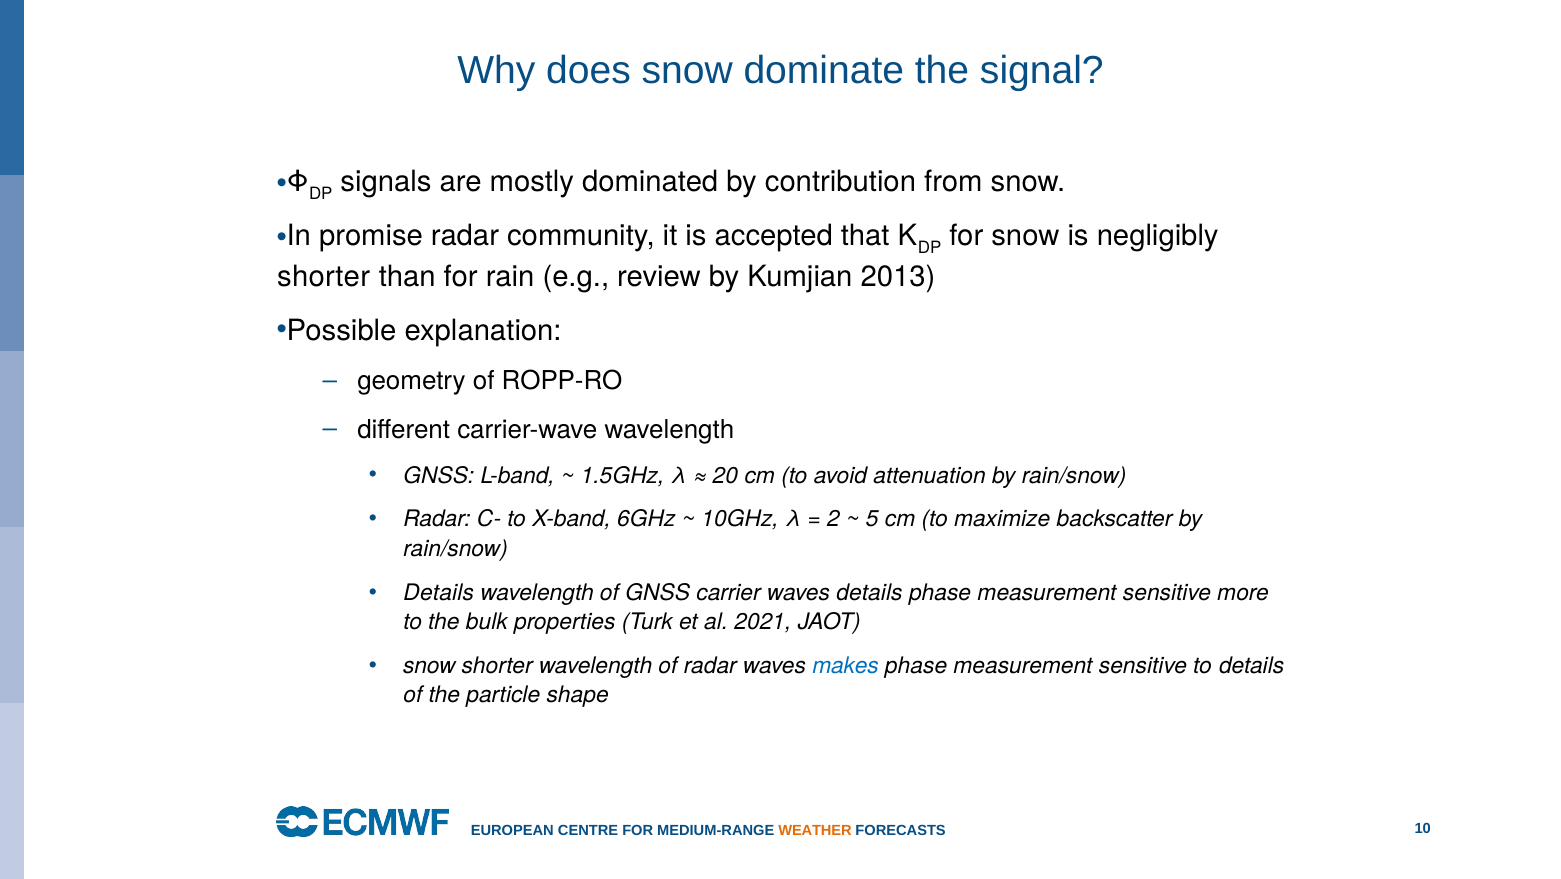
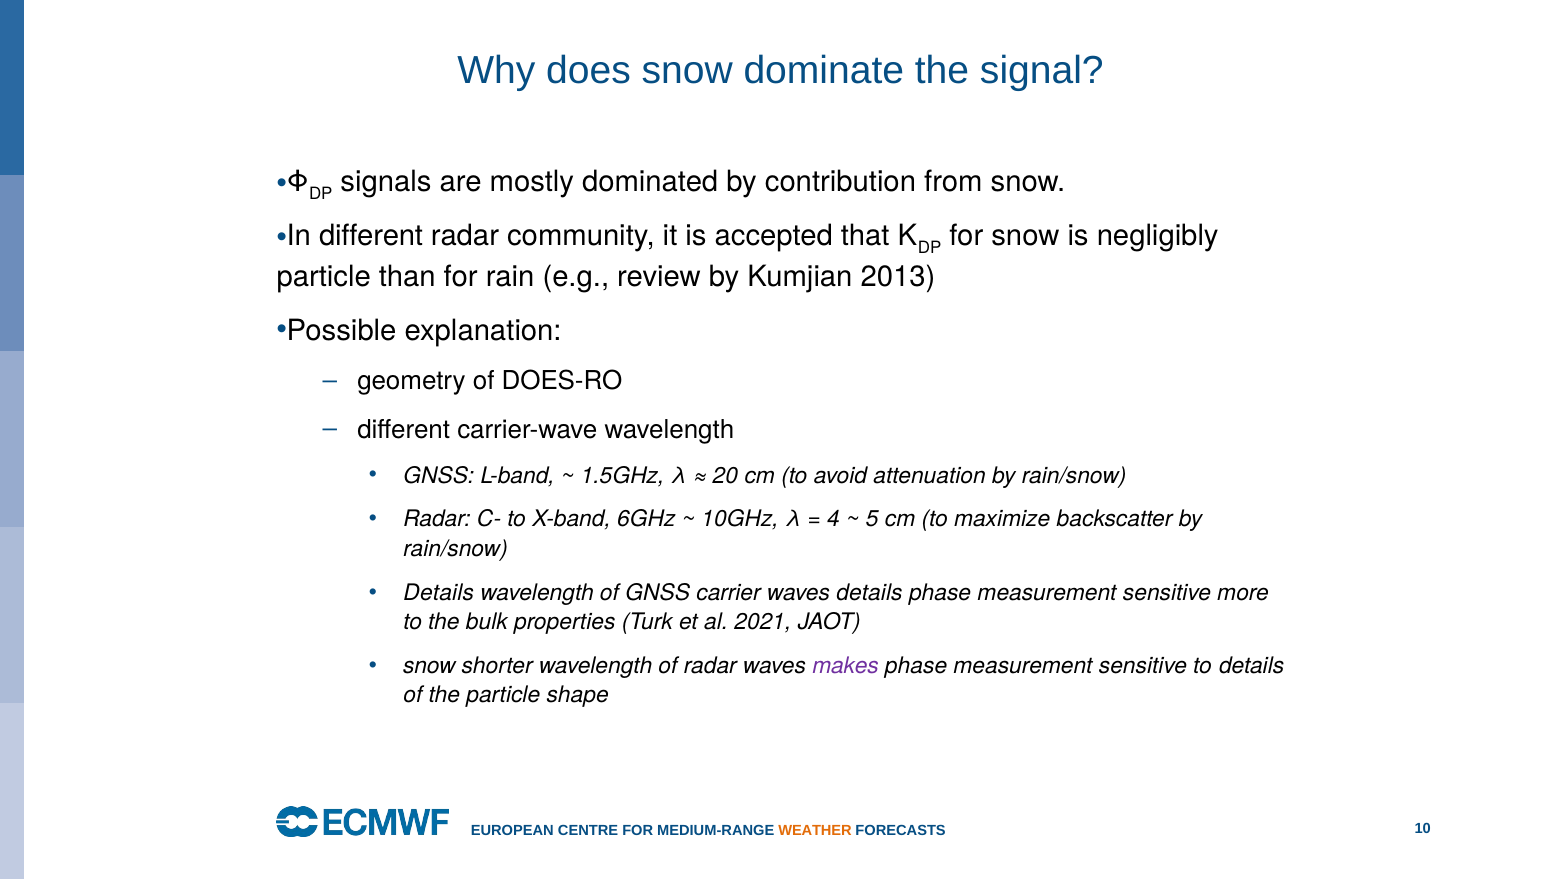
In promise: promise -> different (371, 236)
shorter: shorter -> particle (324, 276)
ROPP-RO: ROPP-RO -> DOES-RO (562, 381)
2: 2 -> 4 (833, 519)
makes colour: blue -> purple (846, 665)
